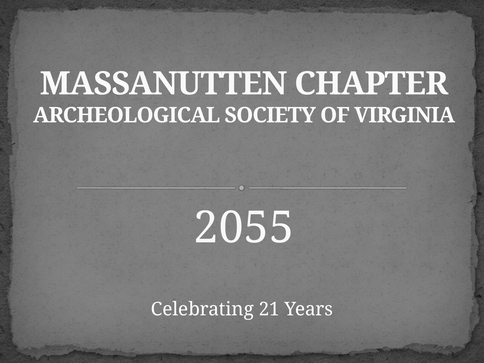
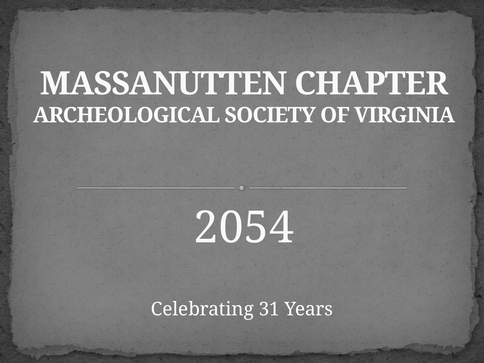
2055: 2055 -> 2054 (244, 228)
21: 21 -> 31 (269, 309)
